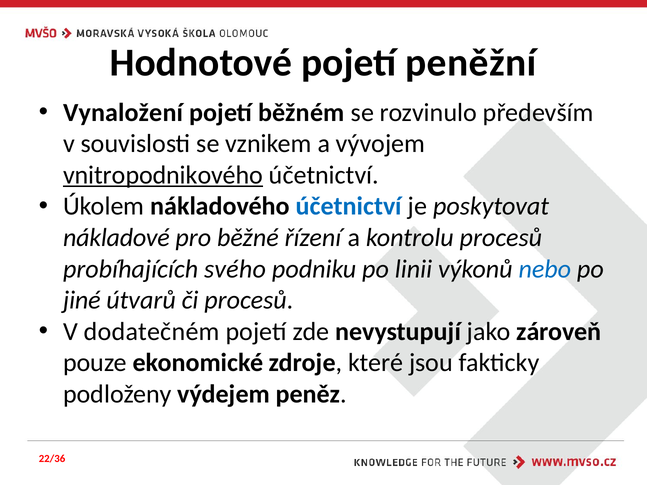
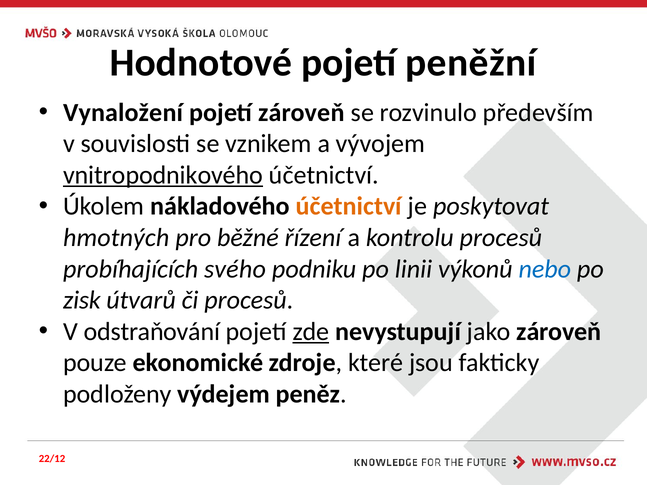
pojetí běžném: běžném -> zároveň (301, 113)
účetnictví colour: blue -> orange (349, 206)
nákladové: nákladové -> hmotných (116, 238)
jiné: jiné -> zisk (82, 300)
dodatečném: dodatečném -> odstraňování (152, 332)
zde underline: none -> present (311, 332)
22/36: 22/36 -> 22/12 (52, 459)
